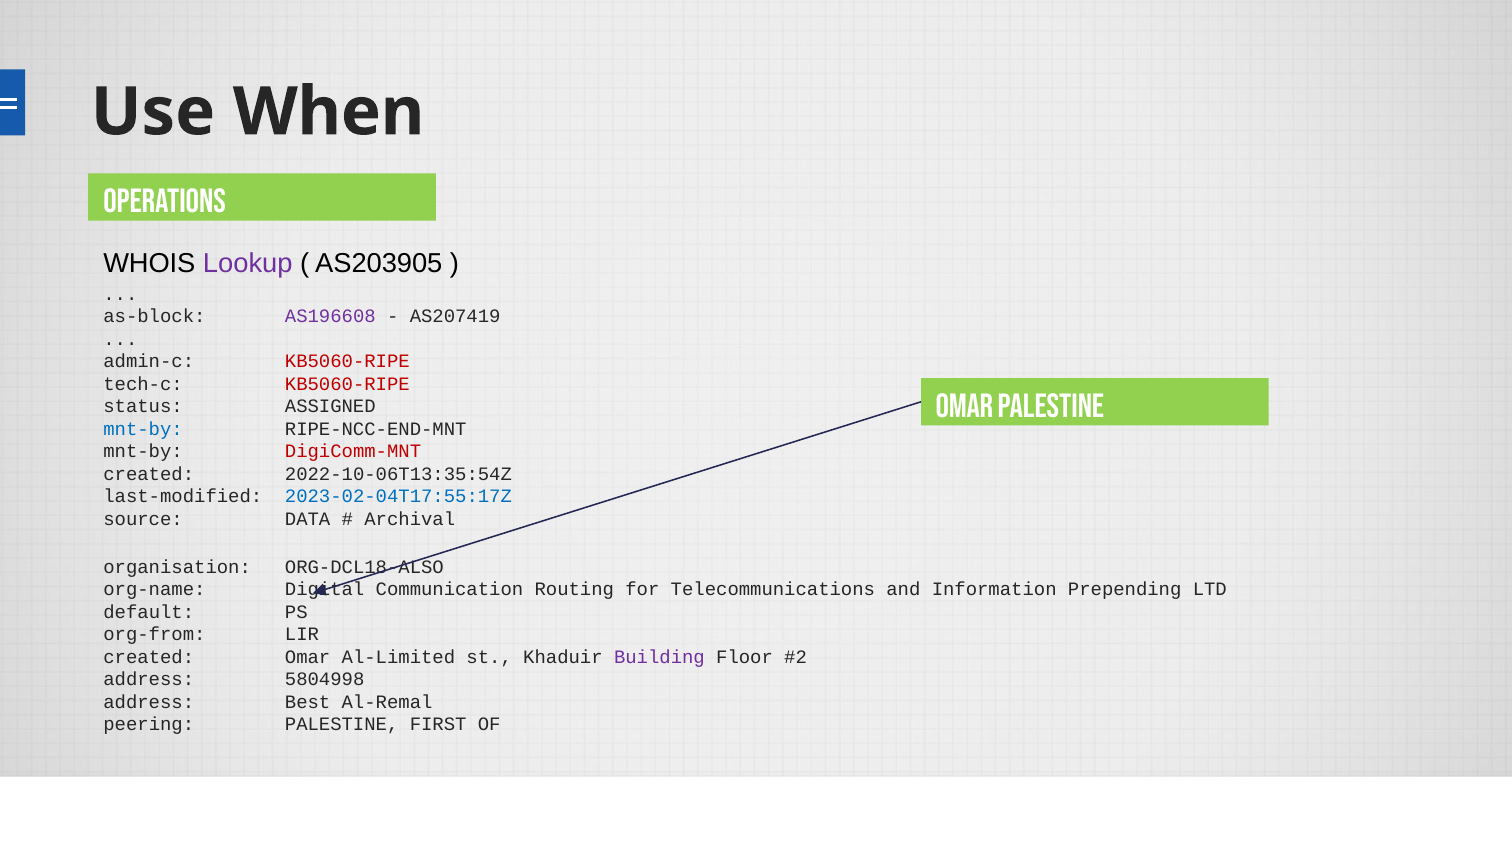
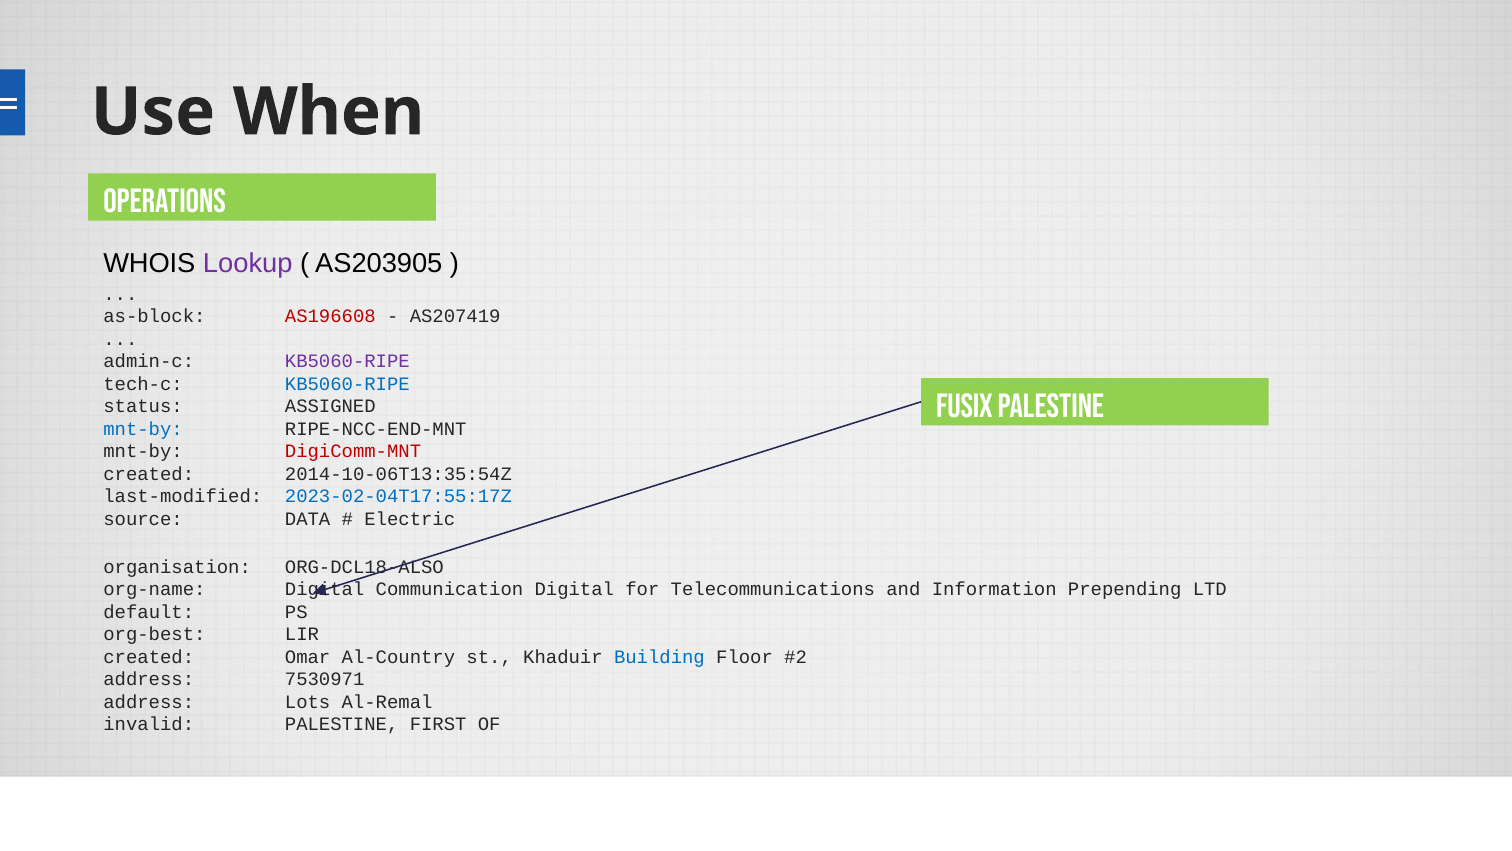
AS196608 colour: purple -> red (330, 316)
KB5060-RIPE colour: red -> purple (347, 361)
KB5060-RIPE colour: red -> blue (347, 384)
Omar: Omar -> Fusix (964, 406)
2022-10-06T13:35:54Z: 2022-10-06T13:35:54Z -> 2014-10-06T13:35:54Z (398, 474)
Archival: Archival -> Electric (410, 519)
Communication Routing: Routing -> Digital (574, 589)
org-from: org-from -> org-best (154, 634)
Al-Limited: Al-Limited -> Al-Country (398, 656)
Building colour: purple -> blue (659, 656)
5804998: 5804998 -> 7530971 (325, 679)
Best: Best -> Lots (308, 701)
peering: peering -> invalid (149, 724)
